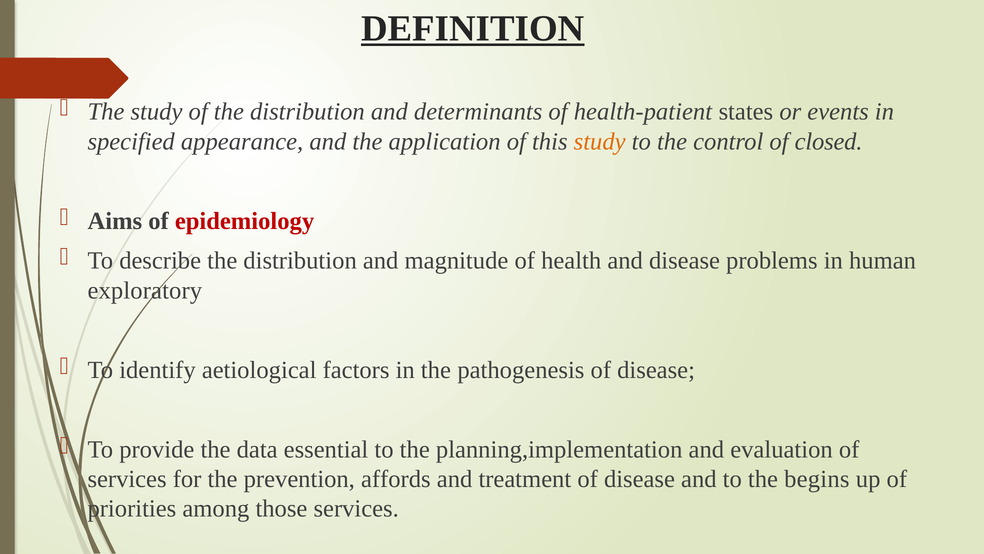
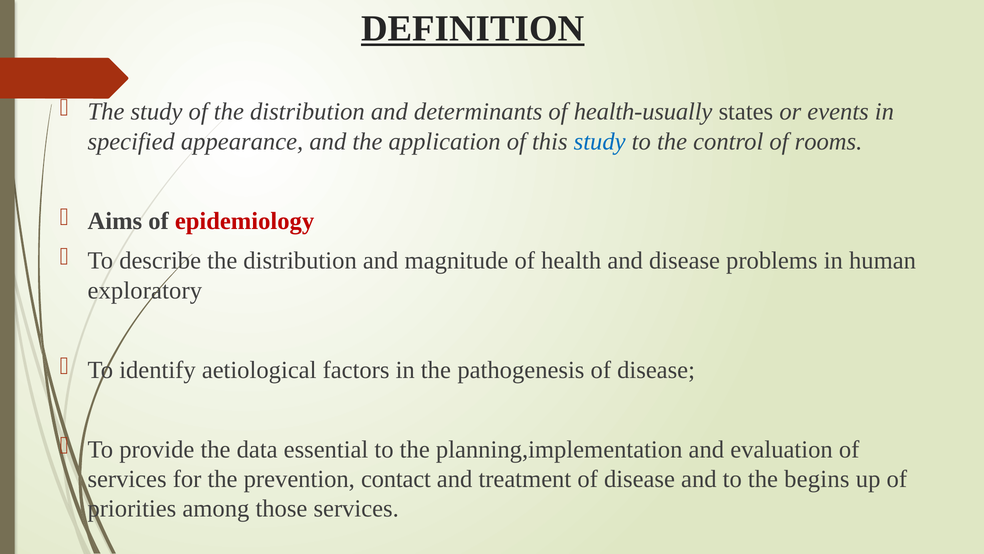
health-patient: health-patient -> health-usually (643, 112)
study colour: orange -> blue (600, 141)
closed: closed -> rooms (829, 141)
affords: affords -> contact (396, 479)
